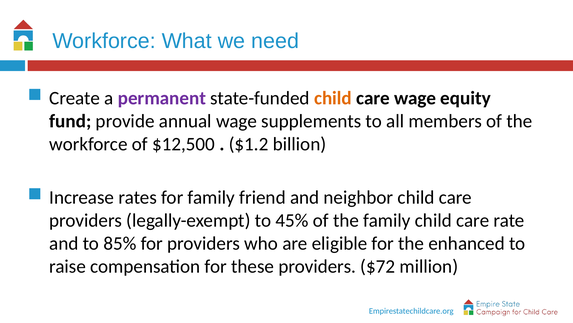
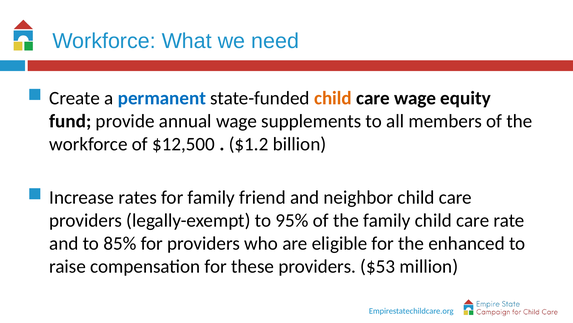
permanent colour: purple -> blue (162, 98)
45%: 45% -> 95% (292, 220)
$72: $72 -> $53 (378, 266)
